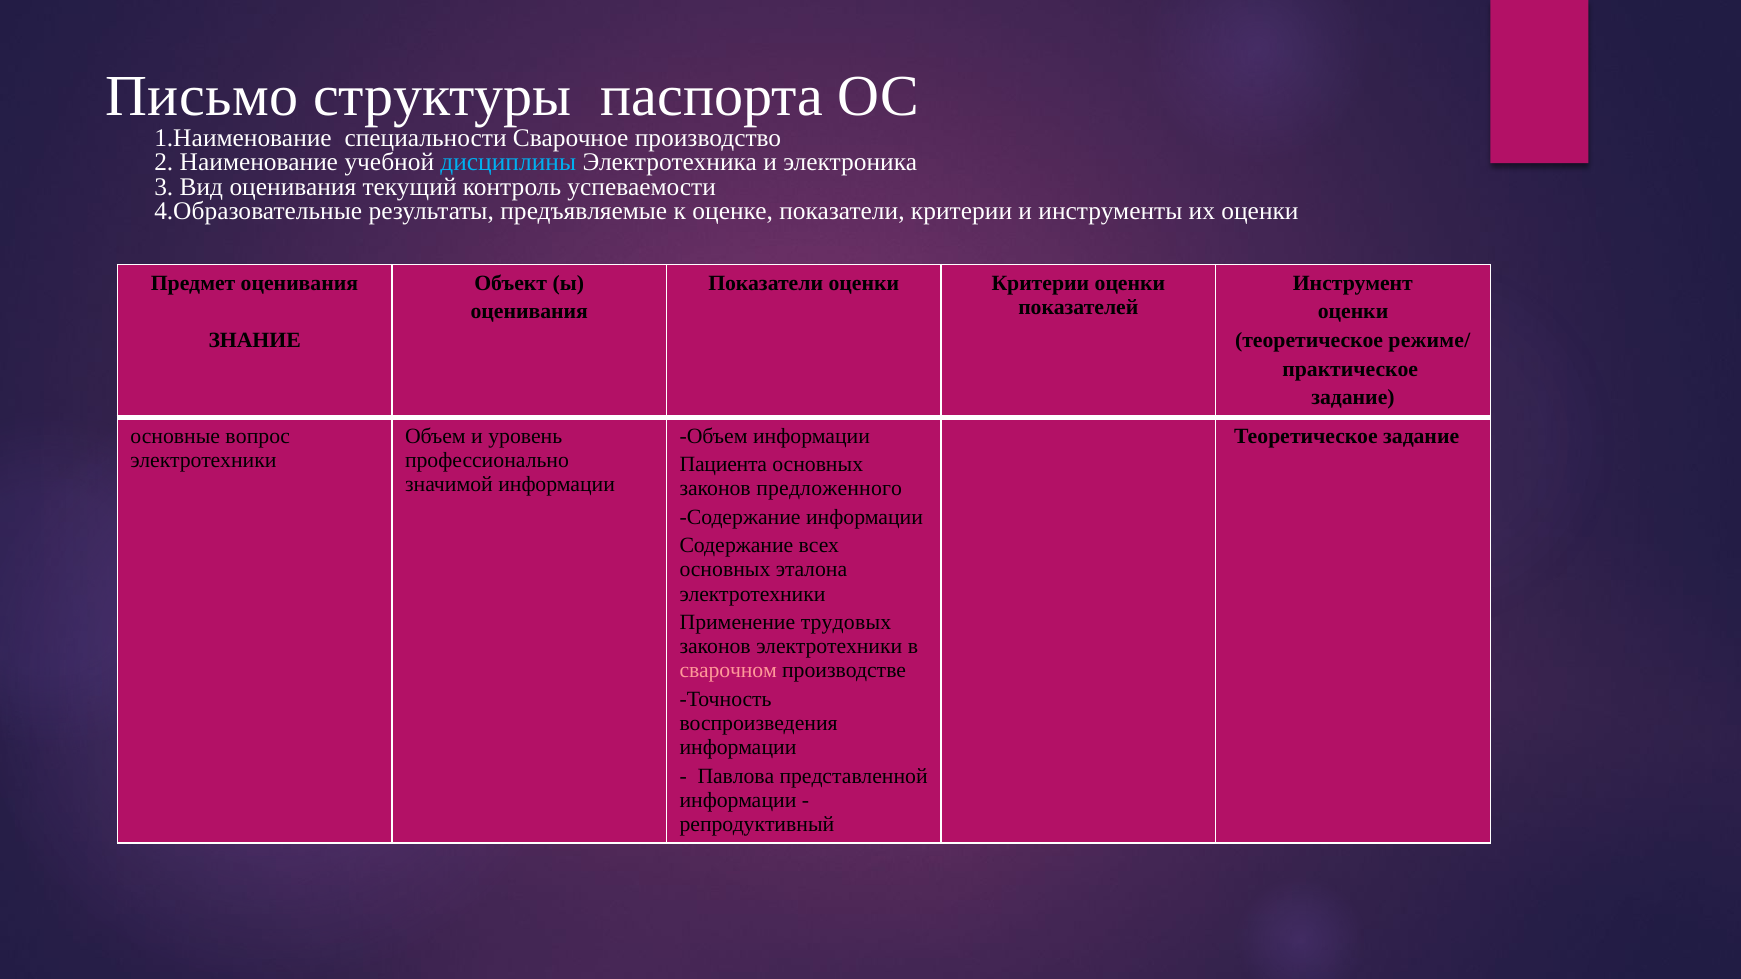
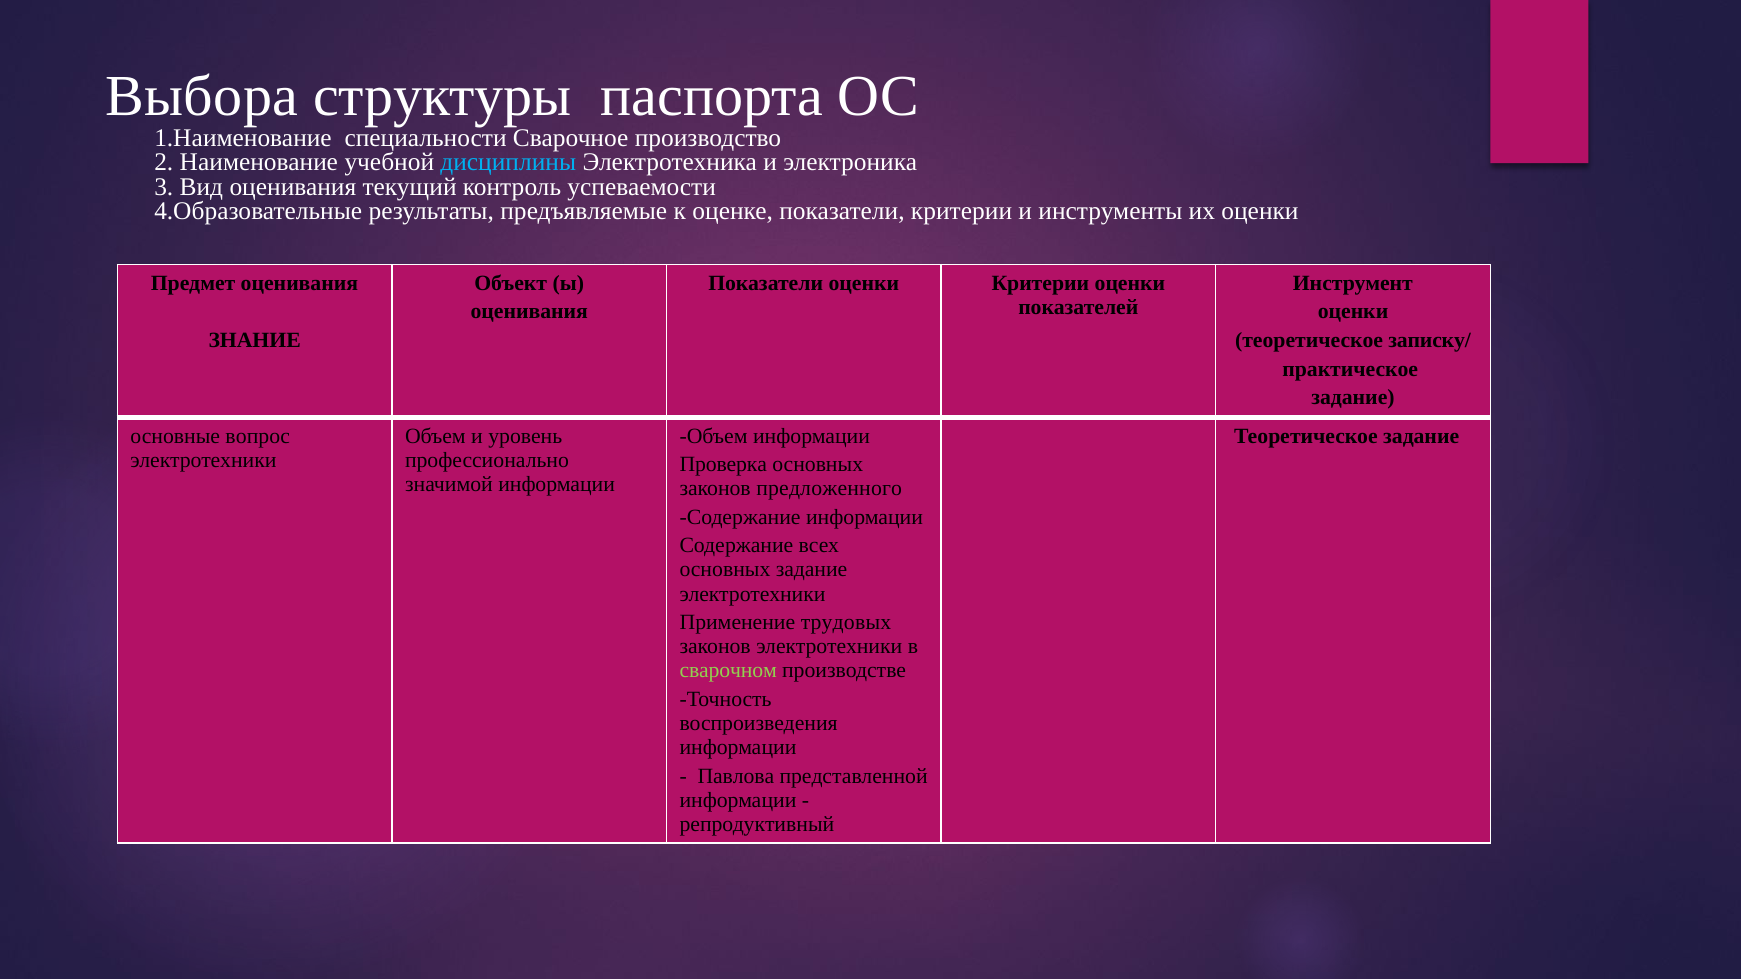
Письмо: Письмо -> Выбора (202, 97)
режиме/: режиме/ -> записку/ (1430, 340)
Пациента: Пациента -> Проверка (723, 465)
основных эталона: эталона -> задание (812, 570)
сварочном colour: pink -> light green (728, 671)
